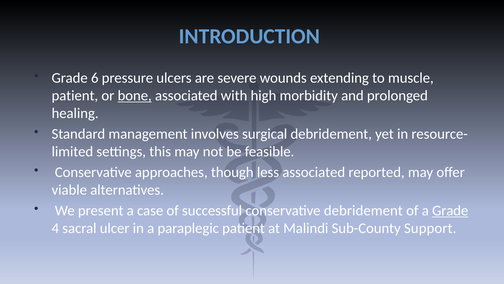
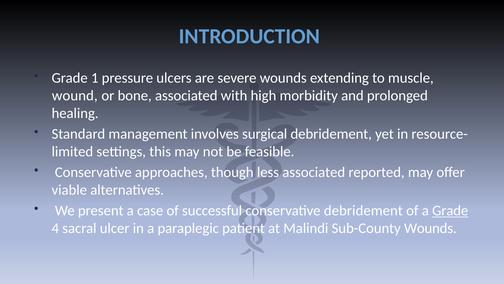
6: 6 -> 1 (95, 78)
patient: patient -> wound (75, 96)
bone underline: present -> none (135, 96)
Sub-County Support: Support -> Wounds (430, 228)
